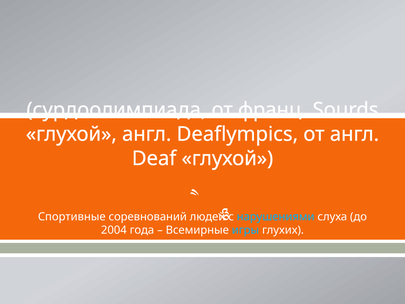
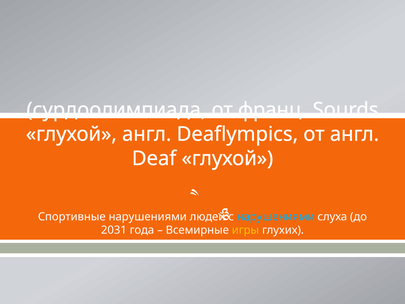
Спортивные соревнований: соревнований -> нарушениями (148, 216)
2004: 2004 -> 2031 (114, 230)
игры colour: light blue -> yellow (245, 230)
